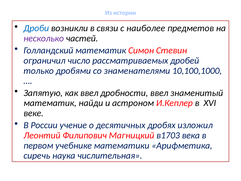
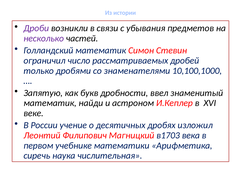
Дроби colour: blue -> purple (36, 28)
наиболее: наиболее -> убывания (146, 28)
как ввел: ввел -> букв (89, 93)
